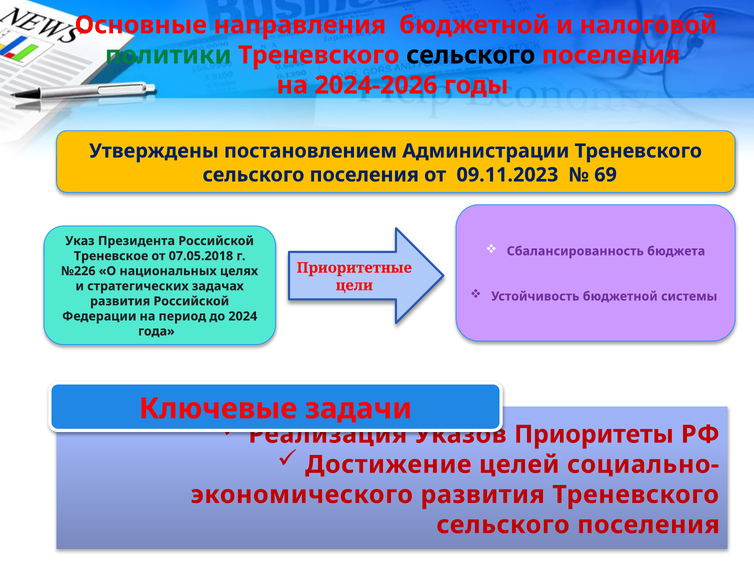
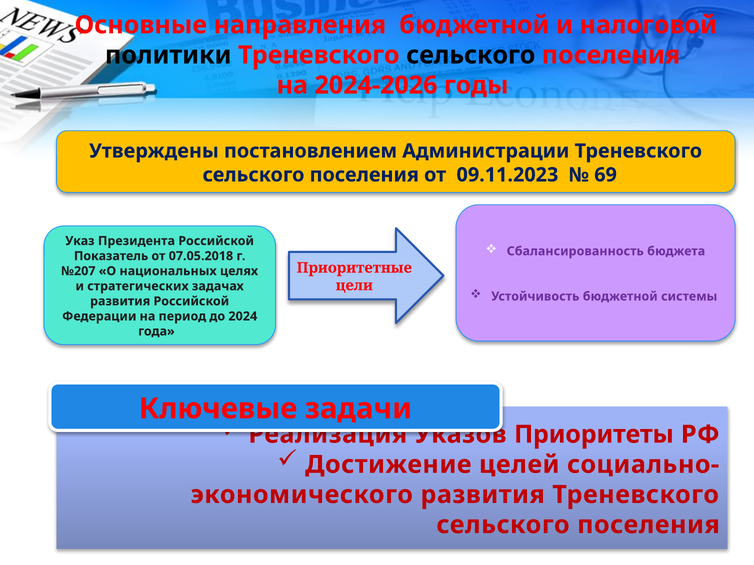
политики colour: green -> black (168, 55)
Треневское: Треневское -> Показатель (111, 256)
№226: №226 -> №207 (78, 271)
